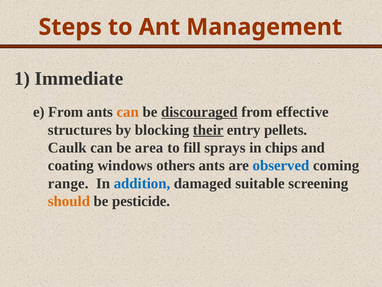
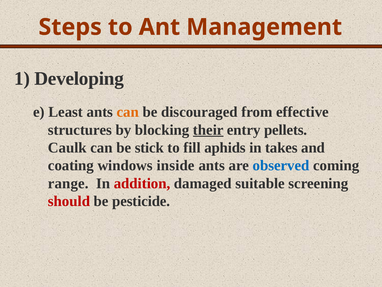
Immediate: Immediate -> Developing (79, 78)
e From: From -> Least (66, 112)
discouraged underline: present -> none (199, 112)
area: area -> stick (149, 147)
sprays: sprays -> aphids (225, 147)
chips: chips -> takes (281, 147)
others: others -> inside (176, 165)
addition colour: blue -> red (142, 183)
should colour: orange -> red (69, 201)
